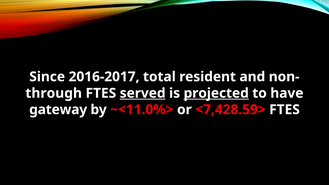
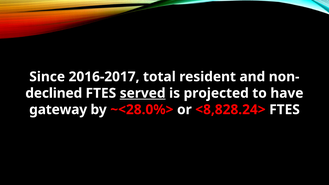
through: through -> declined (54, 93)
projected underline: present -> none (216, 93)
~<11.0%>: ~<11.0%> -> ~<28.0%> (142, 110)
<7,428.59>: <7,428.59> -> <8,828.24> (230, 110)
